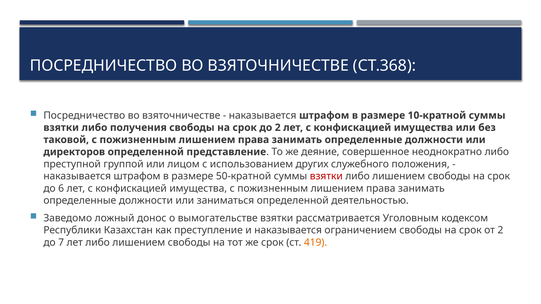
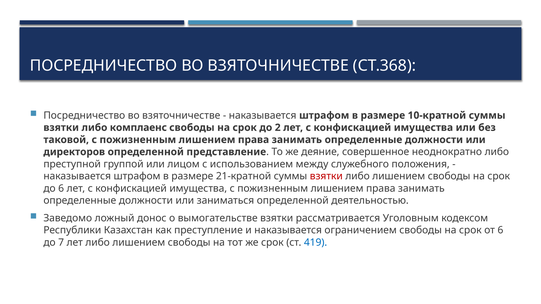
получения: получения -> комплаенс (138, 128)
других: других -> между (312, 164)
50-кратной: 50-кратной -> 21-кратной (244, 176)
от 2: 2 -> 6 (500, 230)
419 colour: orange -> blue (316, 243)
